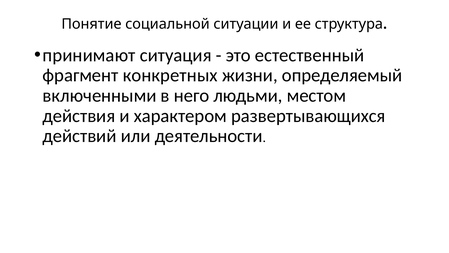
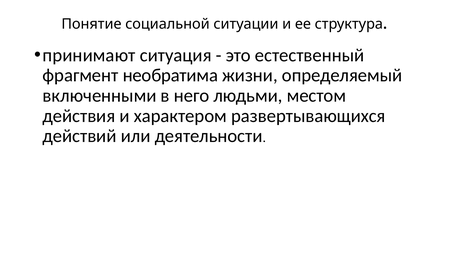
конкретных: конкретных -> необратима (170, 75)
